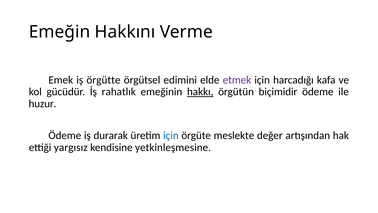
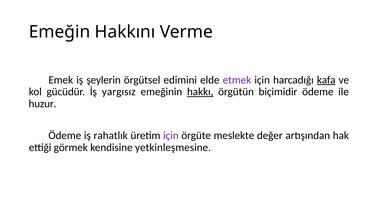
örgütte: örgütte -> şeylerin (104, 80)
kafa underline: none -> present (326, 80)
rahatlık: rahatlık -> yargısız (119, 92)
durarak: durarak -> rahatlık (111, 135)
için colour: blue -> purple (171, 135)
yargısız: yargısız -> görmek (71, 147)
